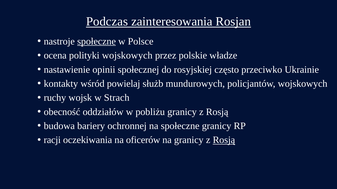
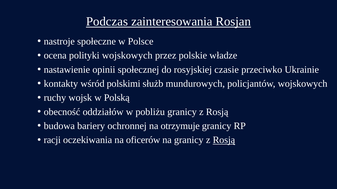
społeczne underline: present -> none (97, 41)
często: często -> czasie (227, 70)
powielaj: powielaj -> polskimi (124, 84)
Strach: Strach -> Polską (117, 98)
na społeczne: społeczne -> otrzymuje (180, 126)
